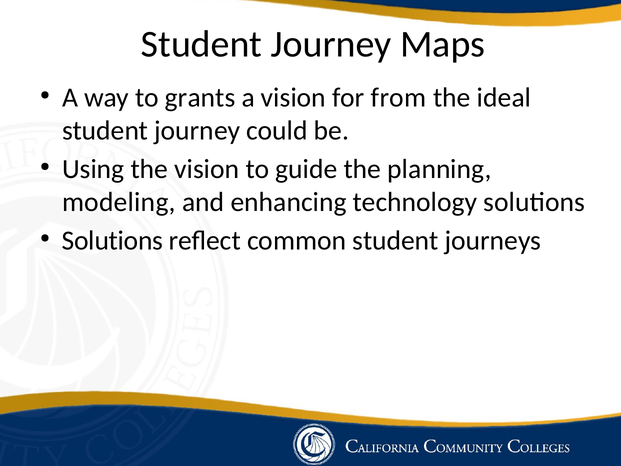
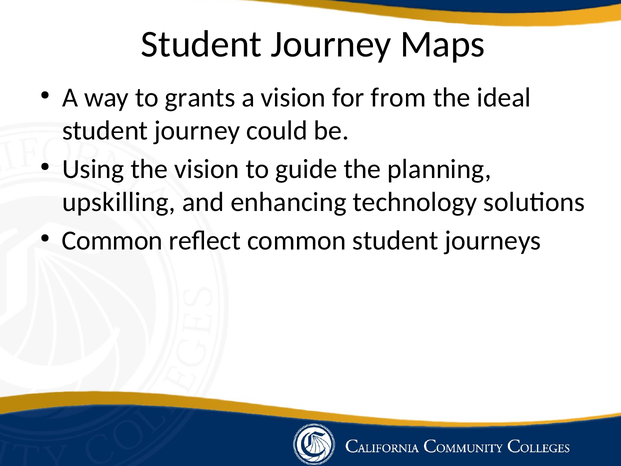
modeling: modeling -> upskilling (119, 202)
Solutions: Solutions -> Common (112, 241)
